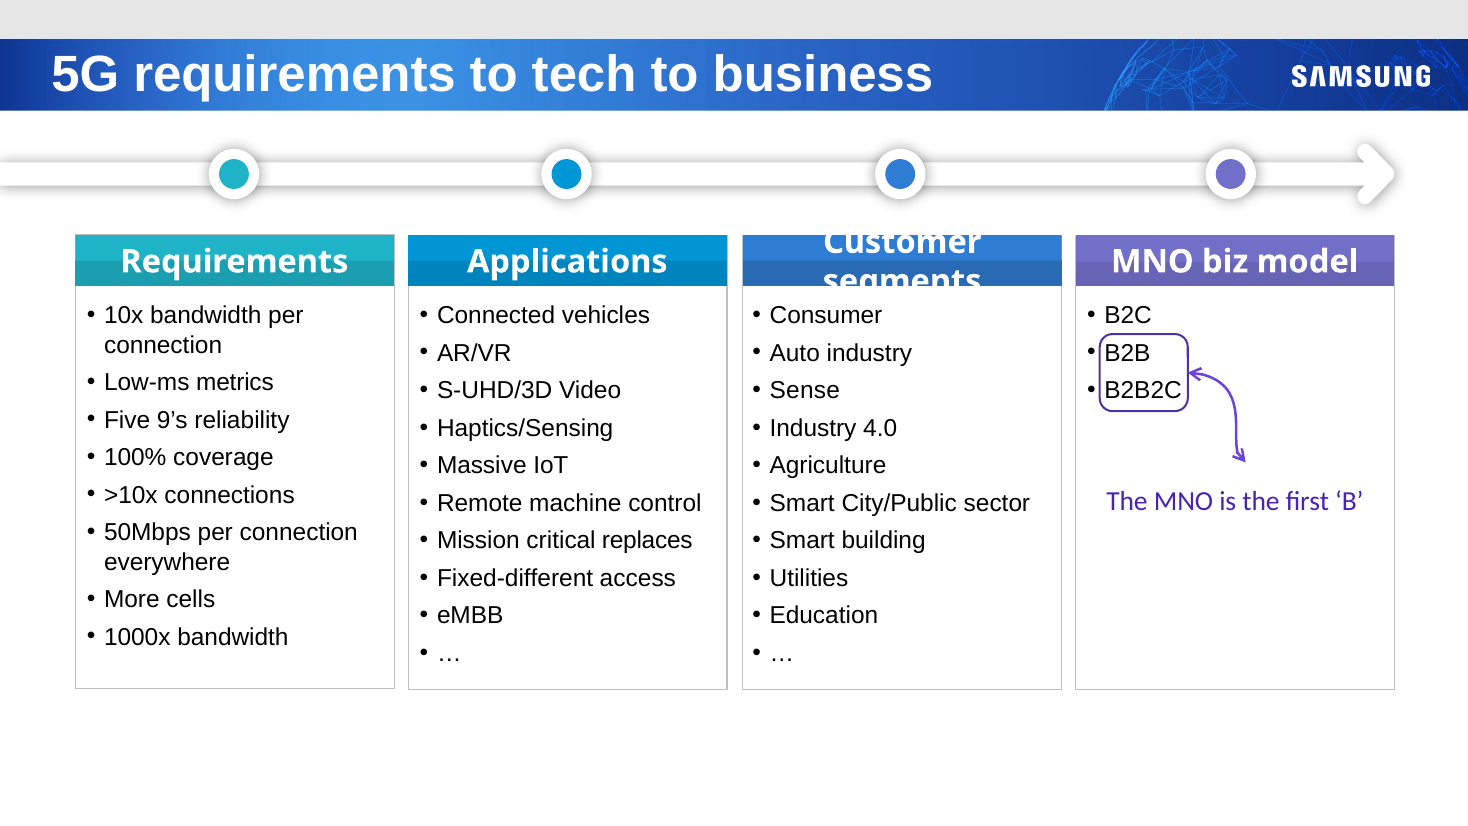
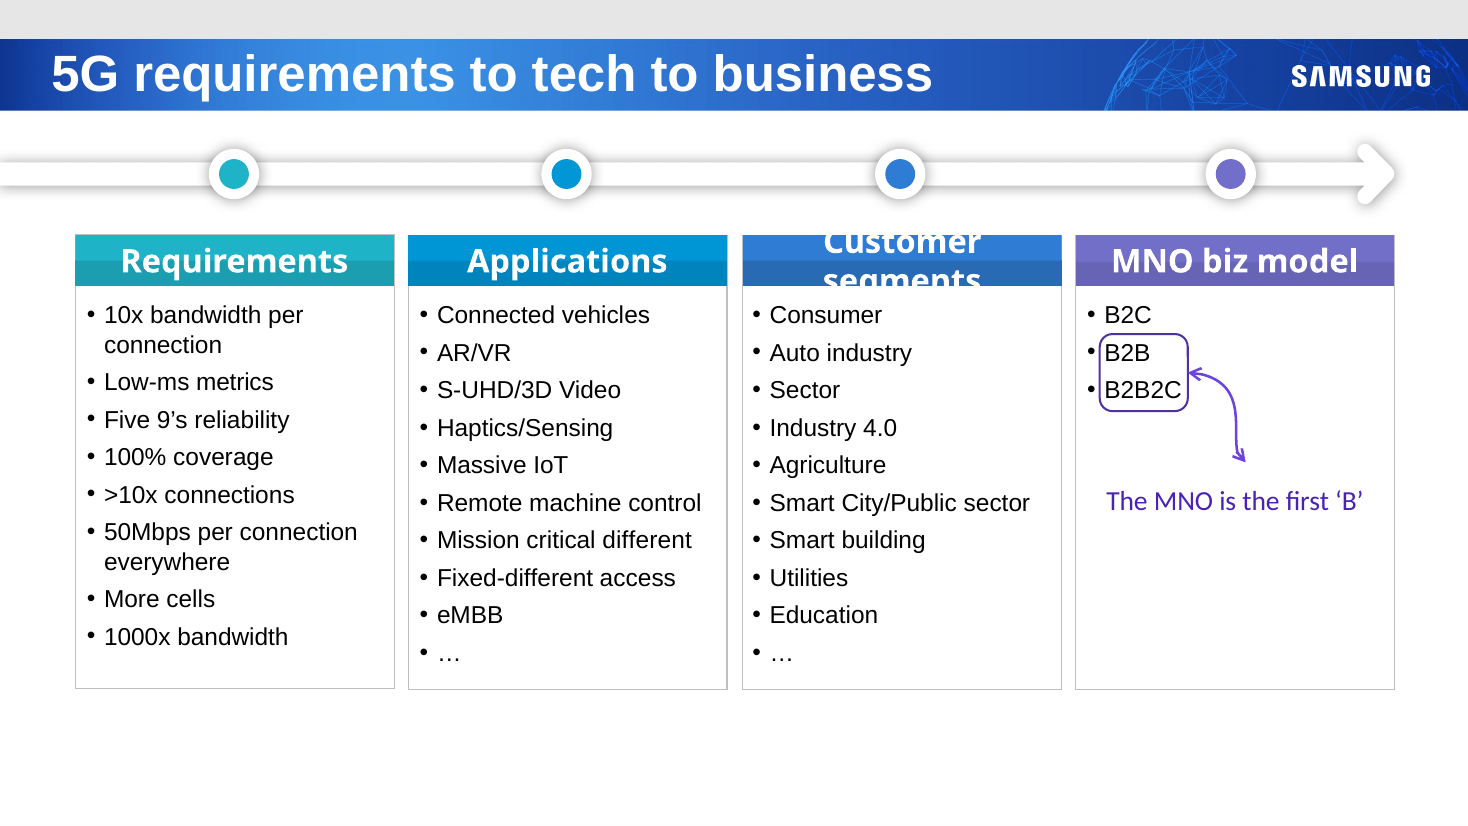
Sense: Sense -> Sector (805, 391)
replaces: replaces -> different (647, 541)
